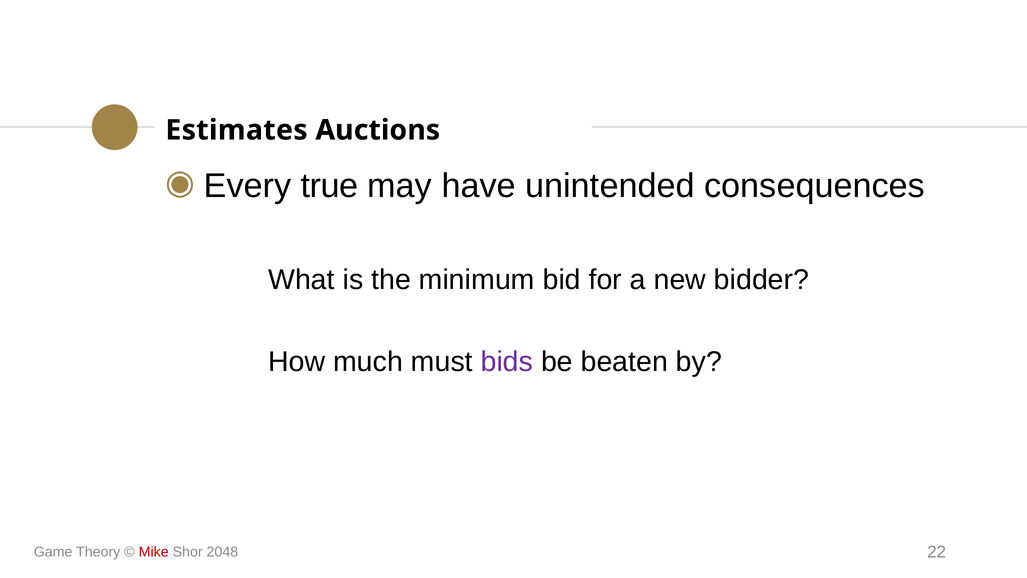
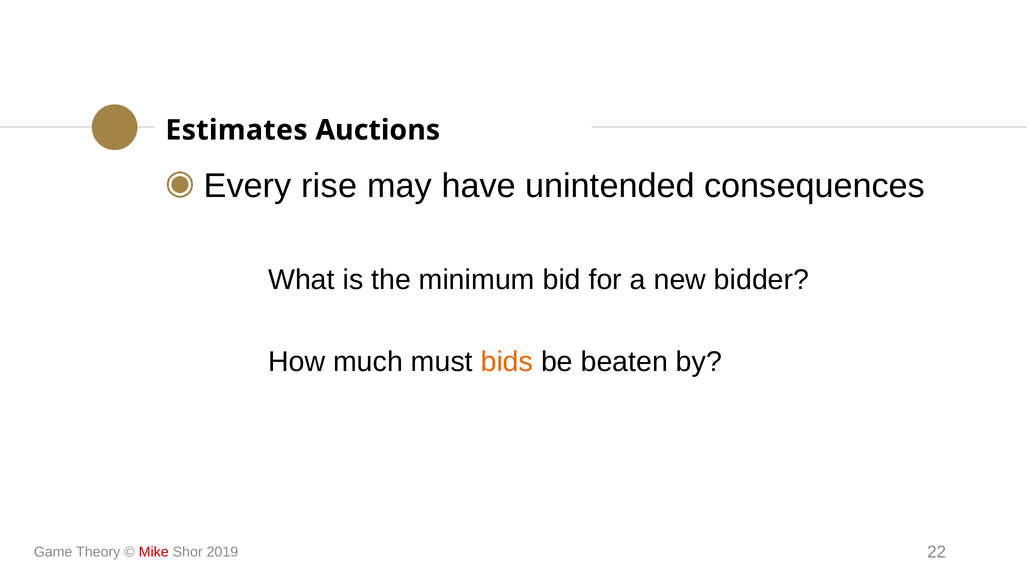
true: true -> rise (329, 186)
bids colour: purple -> orange (507, 362)
2048: 2048 -> 2019 (222, 552)
